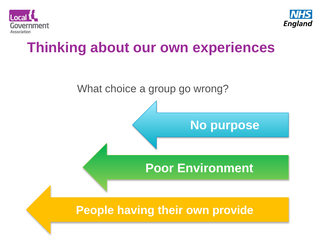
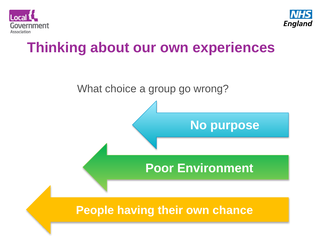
provide: provide -> chance (233, 210)
